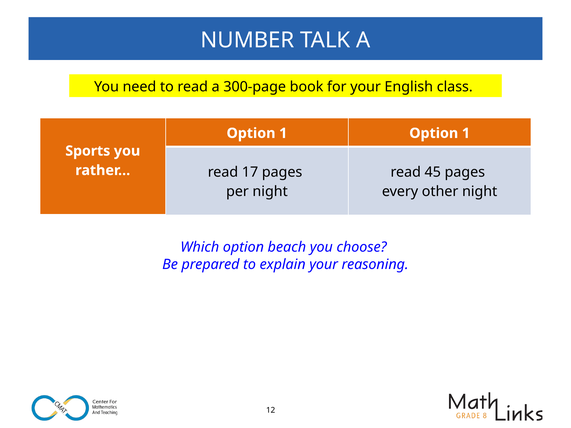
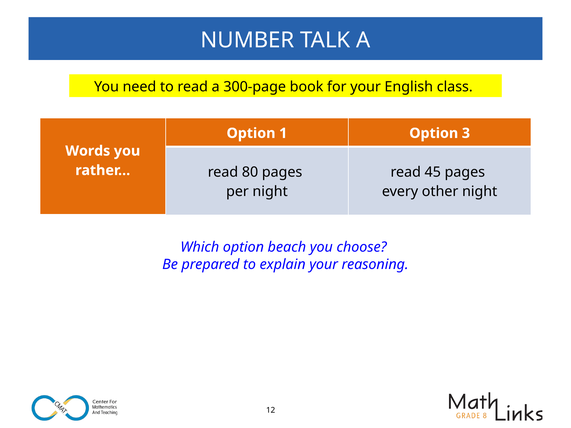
1 Option 1: 1 -> 3 (466, 133)
Sports: Sports -> Words (88, 151)
17: 17 -> 80 (250, 172)
